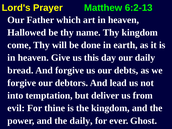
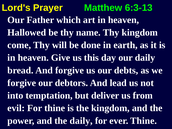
6:2-13: 6:2-13 -> 6:3-13 (139, 8)
ever Ghost: Ghost -> Thine (144, 121)
